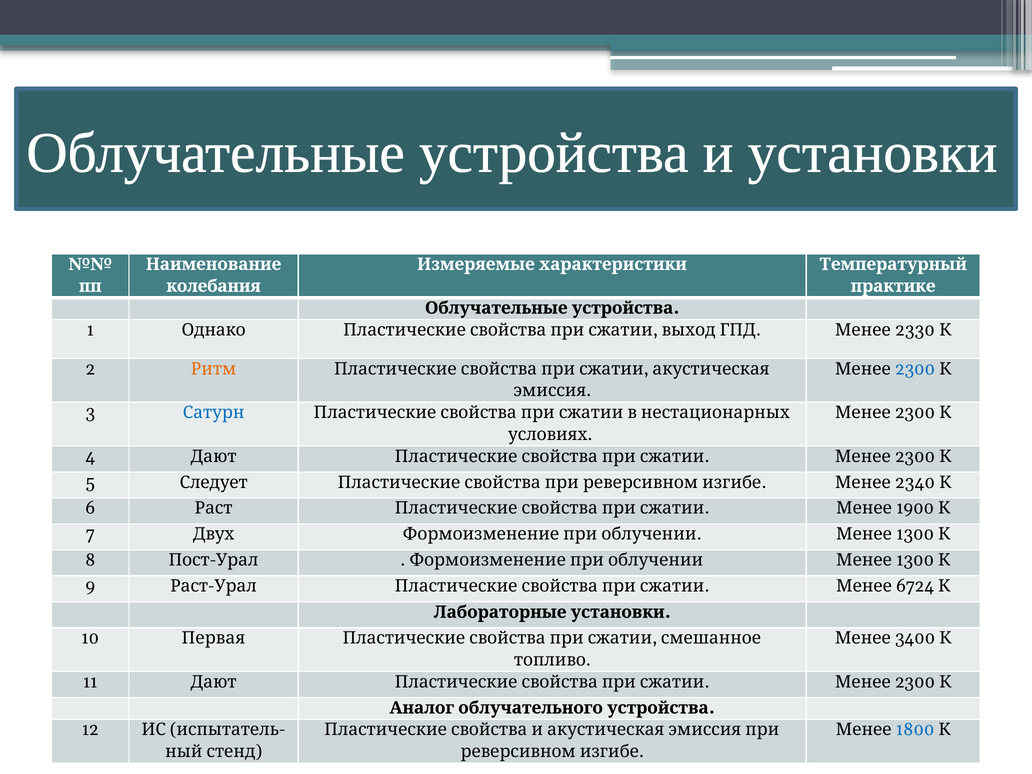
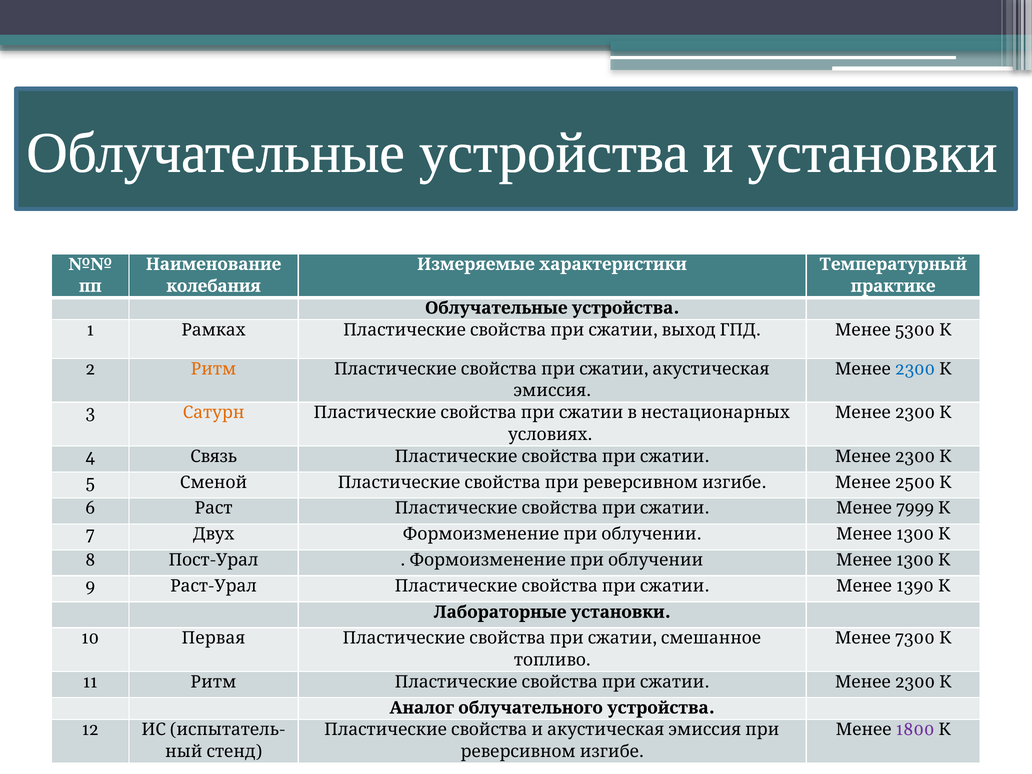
Однако: Однако -> Рамках (214, 330)
2330: 2330 -> 5300 (915, 330)
Сатурн colour: blue -> orange (214, 413)
4 Дают: Дают -> Связь (214, 456)
2340: 2340 -> 2500 (915, 482)
Следует: Следует -> Сменой (214, 482)
1900: 1900 -> 7999 (915, 508)
6724: 6724 -> 1390 (915, 586)
3400: 3400 -> 7300 (915, 638)
11 Дают: Дают -> Ритм (213, 682)
1800 colour: blue -> purple (915, 730)
